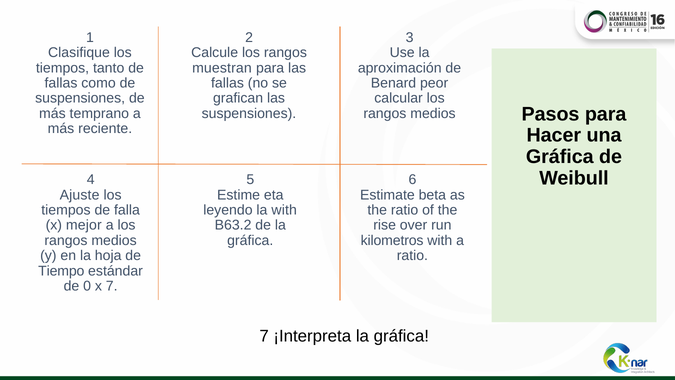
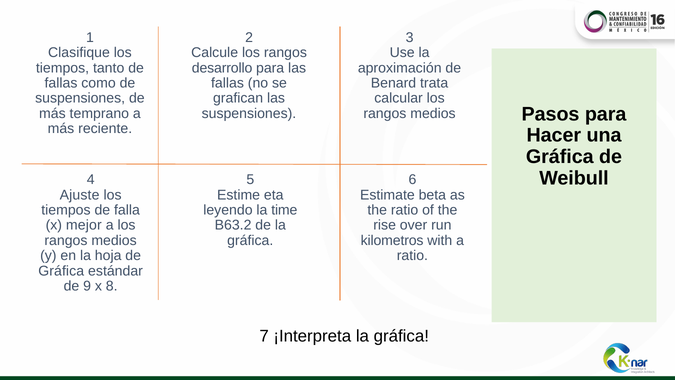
muestran: muestran -> desarrollo (222, 68)
peor: peor -> trata (434, 83)
la with: with -> time (284, 210)
Tiempo: Tiempo -> Gráfica (61, 271)
0: 0 -> 9 (87, 286)
x 7: 7 -> 8 (112, 286)
